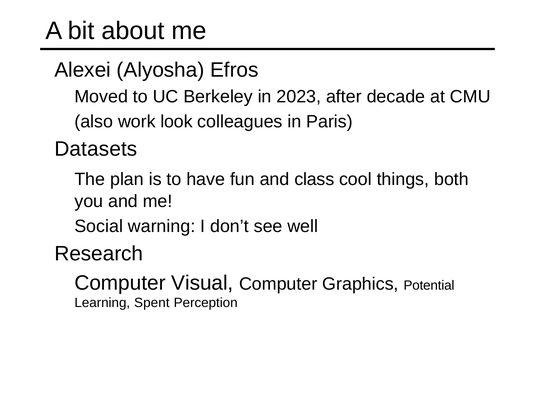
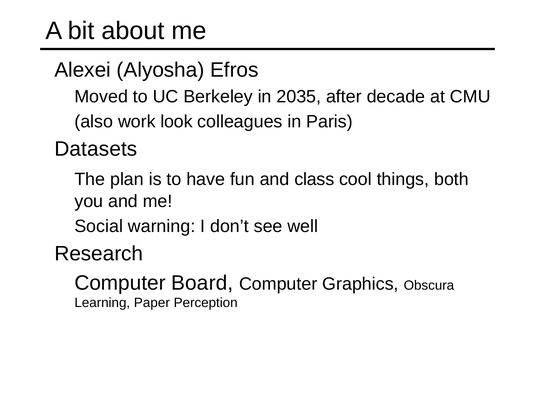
2023: 2023 -> 2035 (299, 97)
Visual: Visual -> Board (202, 283)
Potential: Potential -> Obscura (429, 285)
Spent: Spent -> Paper (152, 303)
